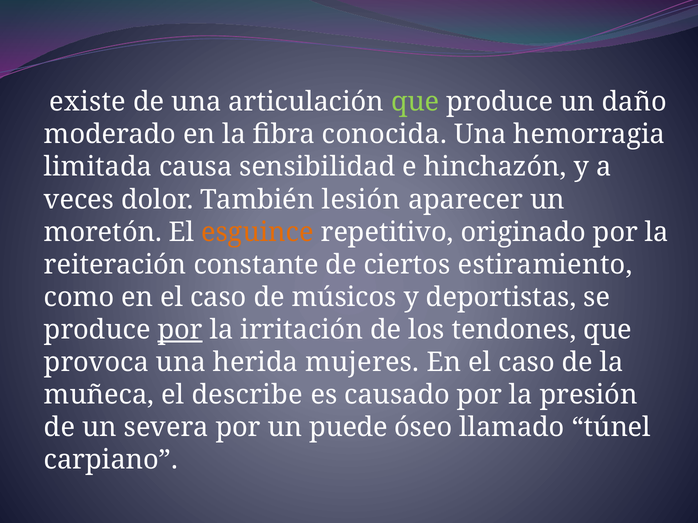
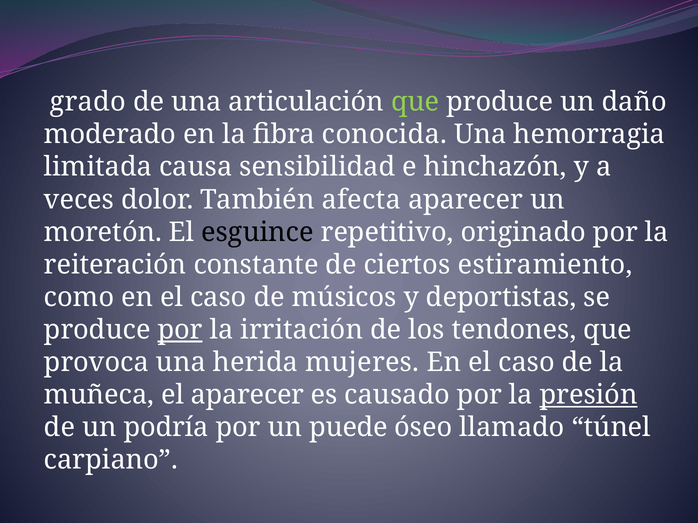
existe: existe -> grado (88, 102)
lesión: lesión -> afecta (361, 200)
esguince colour: orange -> black (258, 232)
el describe: describe -> aparecer (247, 395)
presión underline: none -> present (589, 395)
severa: severa -> podría (166, 428)
